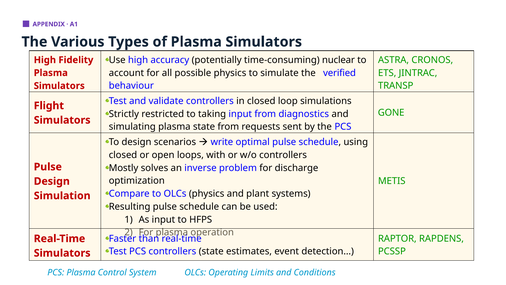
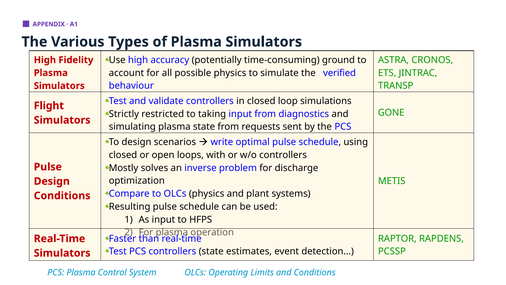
nuclear: nuclear -> ground (338, 60)
Simulation: Simulation -> Conditions (62, 195)
